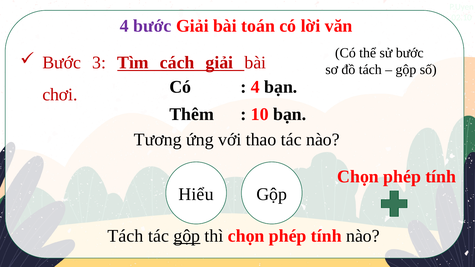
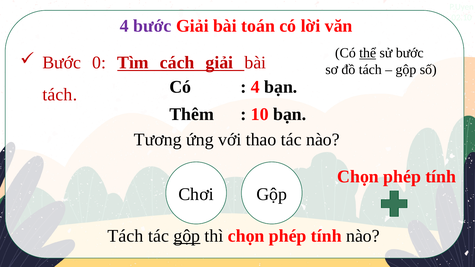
thể underline: none -> present (368, 53)
3: 3 -> 0 (99, 63)
chơi: chơi -> tách (60, 95)
Hiểu: Hiểu -> Chơi (196, 194)
